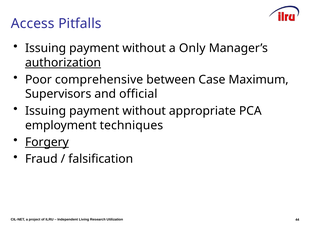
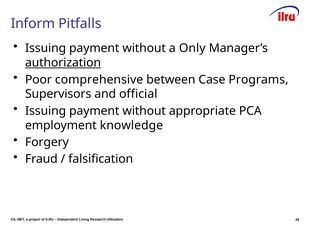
Access: Access -> Inform (33, 24)
Maximum: Maximum -> Programs (258, 80)
techniques: techniques -> knowledge (131, 126)
Forgery underline: present -> none (47, 142)
